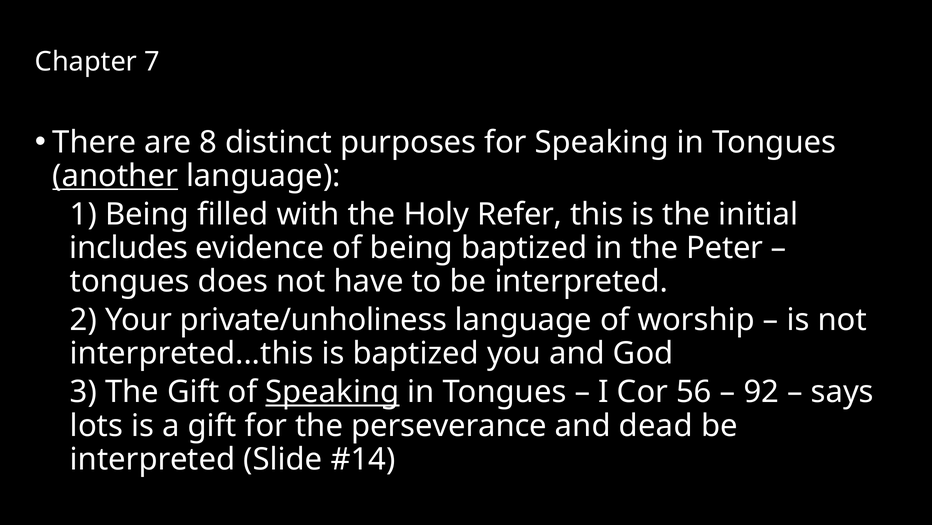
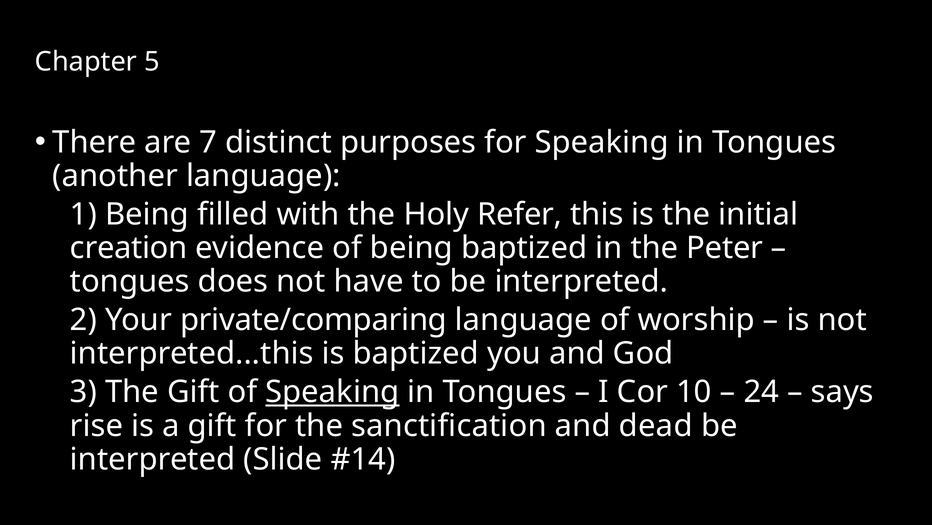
7: 7 -> 5 (152, 62)
8: 8 -> 7 (208, 142)
another underline: present -> none (115, 176)
includes: includes -> creation (129, 248)
private/unholiness: private/unholiness -> private/comparing (314, 320)
56: 56 -> 10 (694, 392)
92: 92 -> 24 (761, 392)
lots: lots -> rise (97, 425)
perseverance: perseverance -> sanctification (449, 425)
